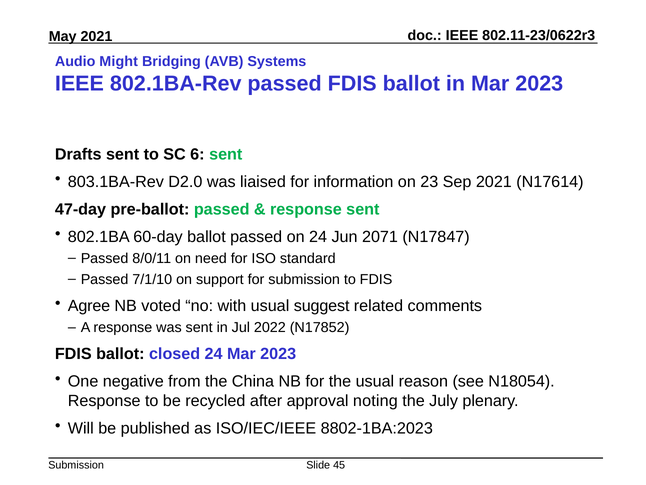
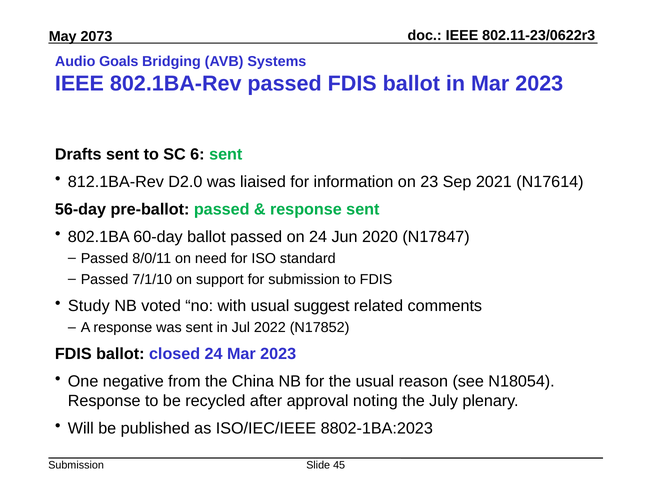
2021: 2021 -> 2073 (96, 37)
Might: Might -> Goals (119, 61)
803.1BA-Rev: 803.1BA-Rev -> 812.1BA-Rev (116, 182)
47-day: 47-day -> 56-day (80, 209)
2071: 2071 -> 2020 (380, 236)
Agree: Agree -> Study (89, 306)
